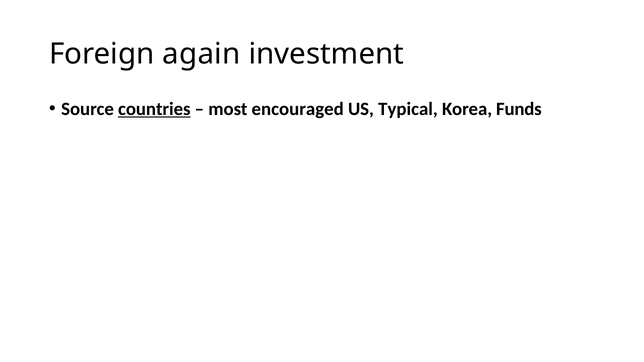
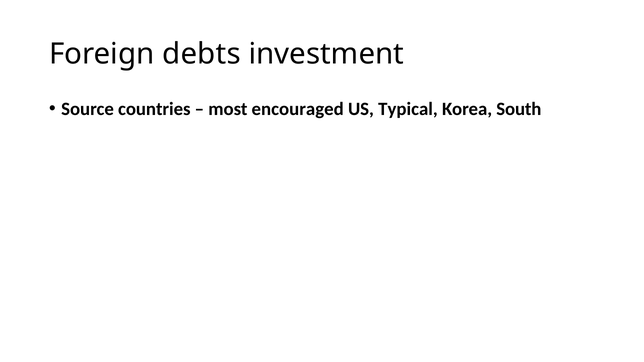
again: again -> debts (201, 54)
countries underline: present -> none (154, 109)
Funds: Funds -> South (519, 109)
